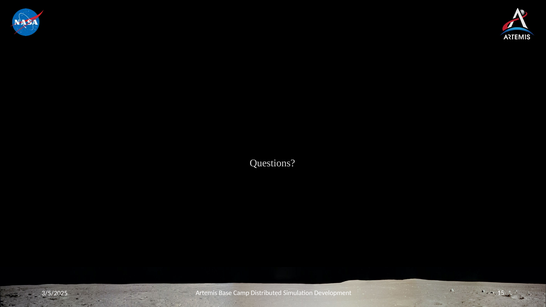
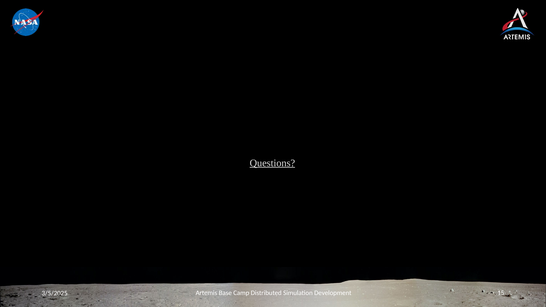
Questions underline: none -> present (272, 163)
